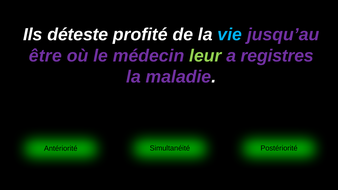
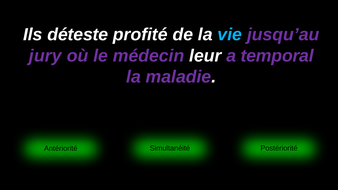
être: être -> jury (45, 56)
leur colour: light green -> white (205, 56)
registres: registres -> temporal (277, 56)
